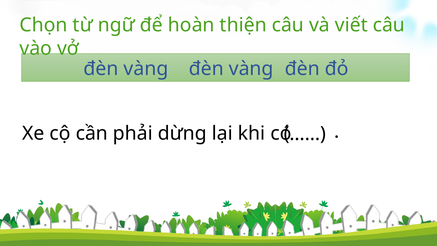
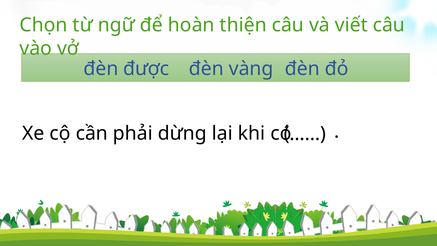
vàng: vàng -> được (146, 69)
